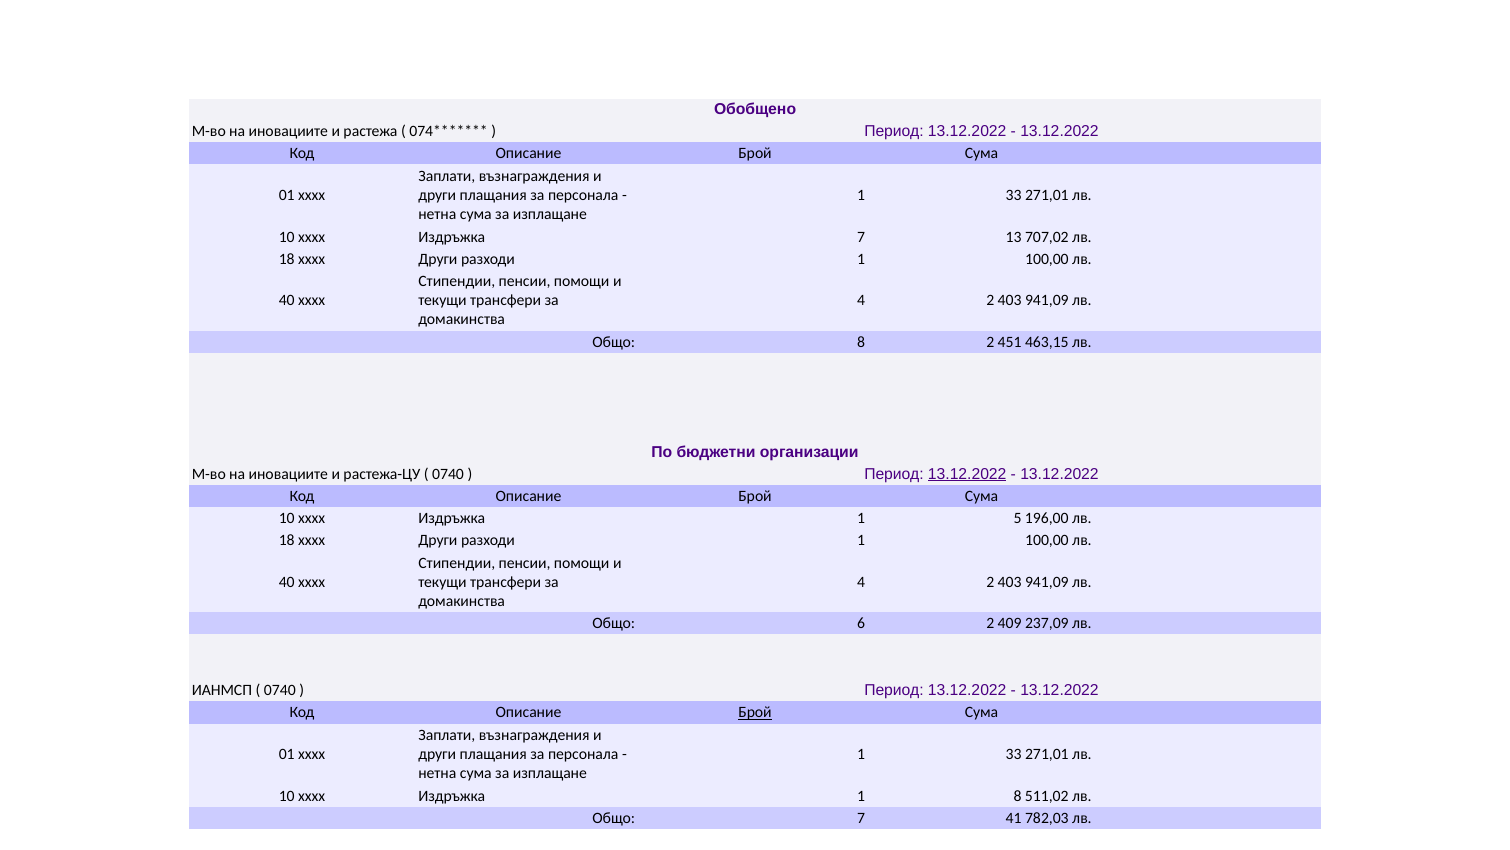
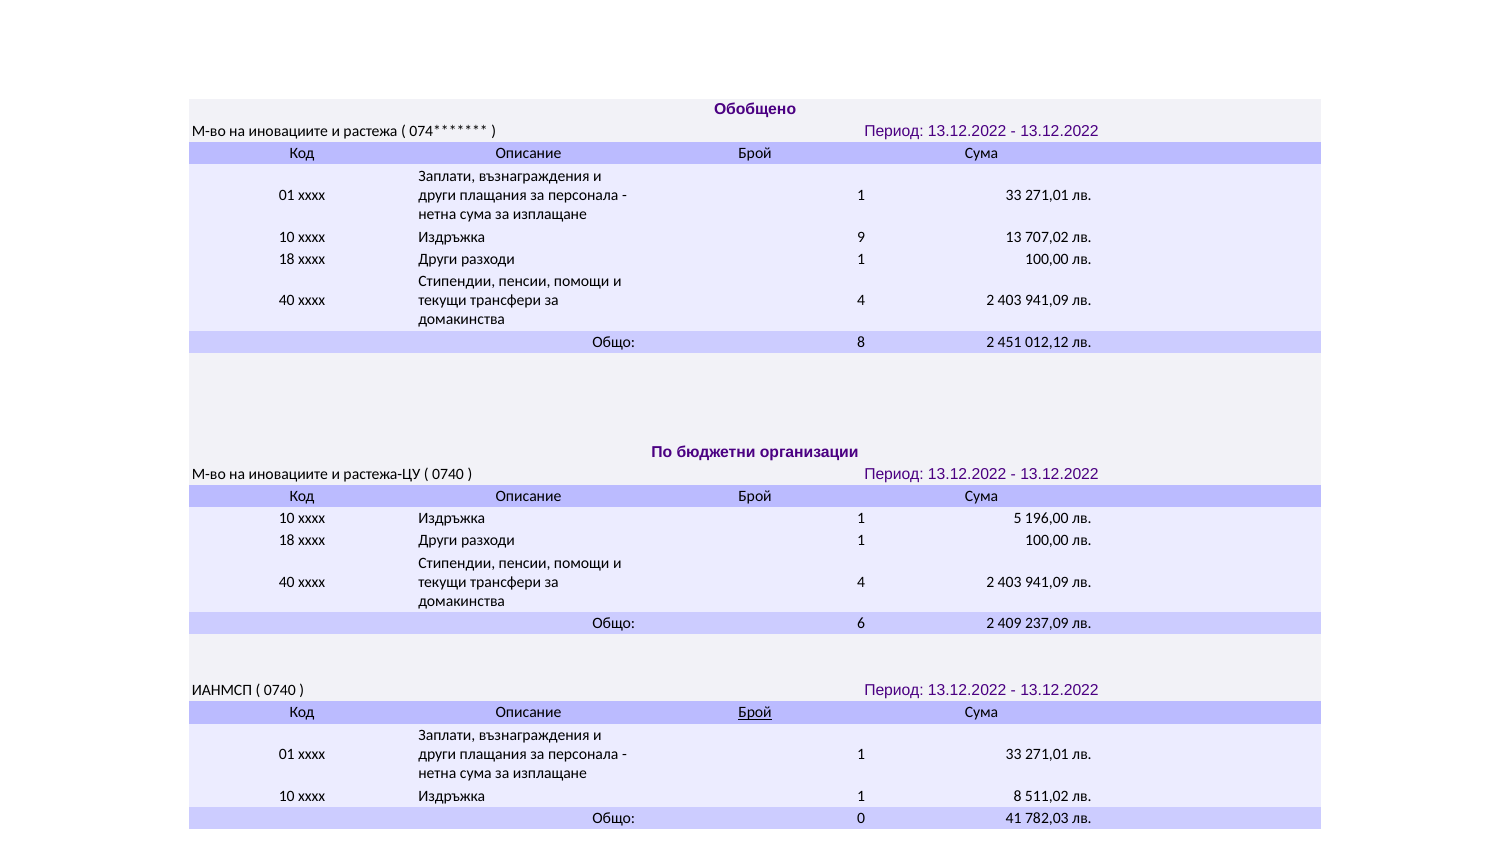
Издръжка 7: 7 -> 9 (861, 237)
463,15: 463,15 -> 012,12 (1047, 342)
13.12.2022 underline: present -> none (967, 474)
Общо 7: 7 -> 0 (861, 818)
